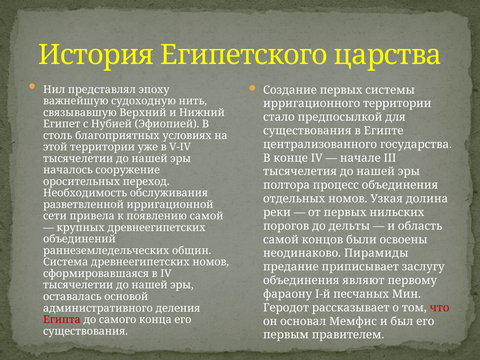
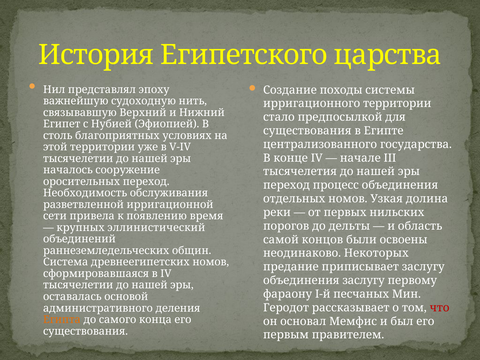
Создание первых: первых -> походы (341, 90)
полтора: полтора -> переход (286, 185)
появлению самой: самой -> время (207, 216)
крупных древнеегипетских: древнеегипетских -> эллинистический (156, 228)
Пирамиды: Пирамиды -> Некоторых (376, 253)
объединения являют: являют -> заслугу (364, 280)
Египта colour: red -> orange (62, 320)
